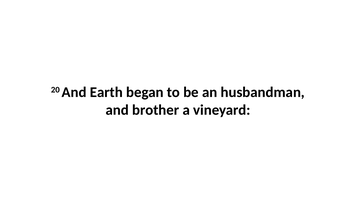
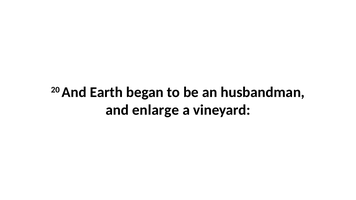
brother: brother -> enlarge (156, 110)
